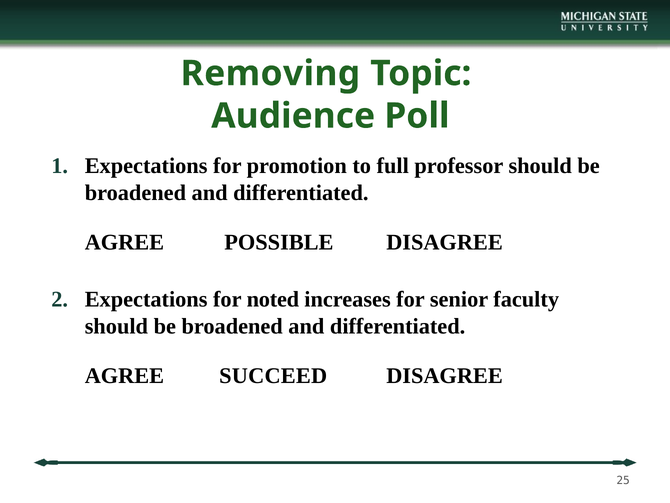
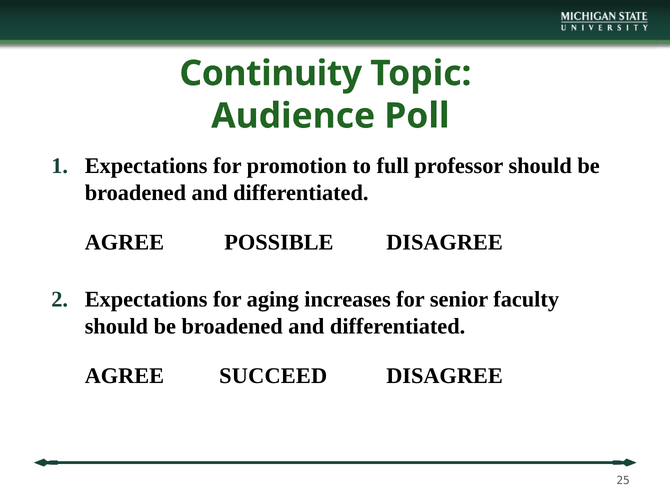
Removing: Removing -> Continuity (271, 73)
noted: noted -> aging (273, 299)
